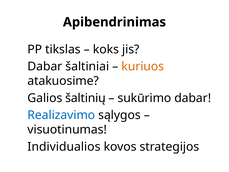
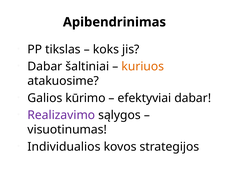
šaltinių: šaltinių -> kūrimo (85, 98)
sukūrimo: sukūrimo -> efektyviai (144, 98)
Realizavimo colour: blue -> purple (61, 115)
